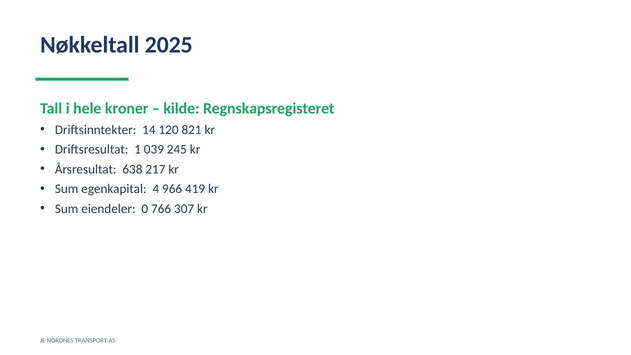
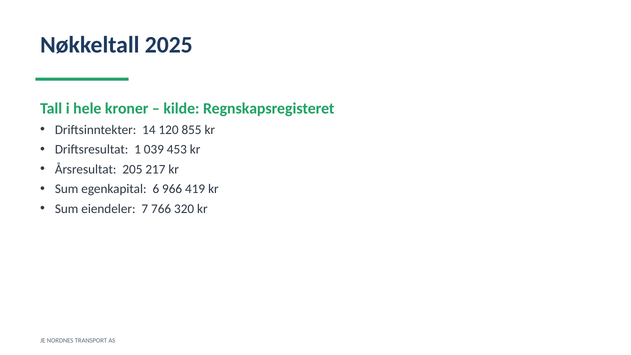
821: 821 -> 855 (192, 130)
245: 245 -> 453 (177, 149)
638: 638 -> 205 (132, 169)
4: 4 -> 6 (156, 189)
0: 0 -> 7 (145, 209)
307: 307 -> 320 (184, 209)
